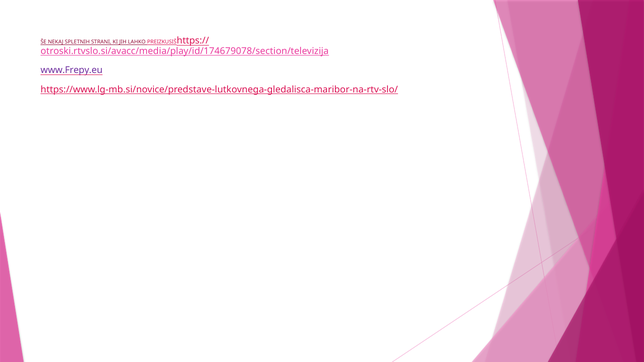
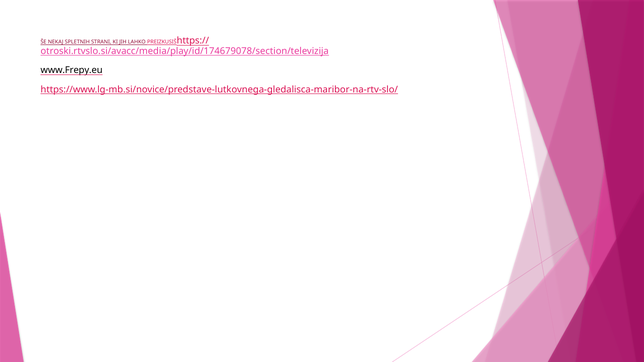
www.Frepy.eu colour: purple -> black (72, 70)
